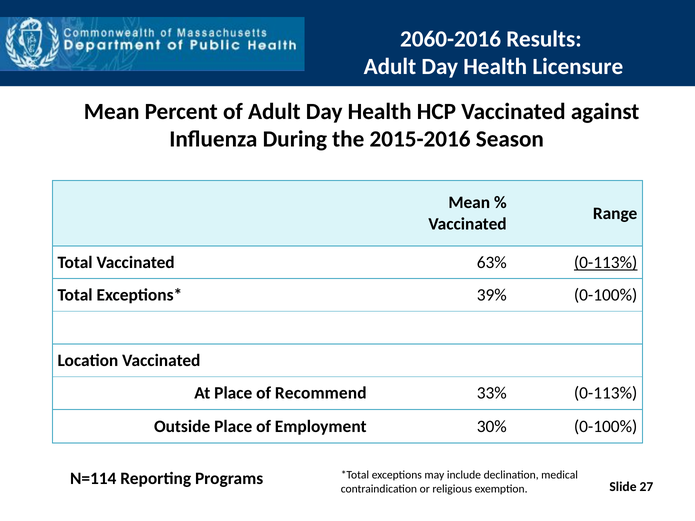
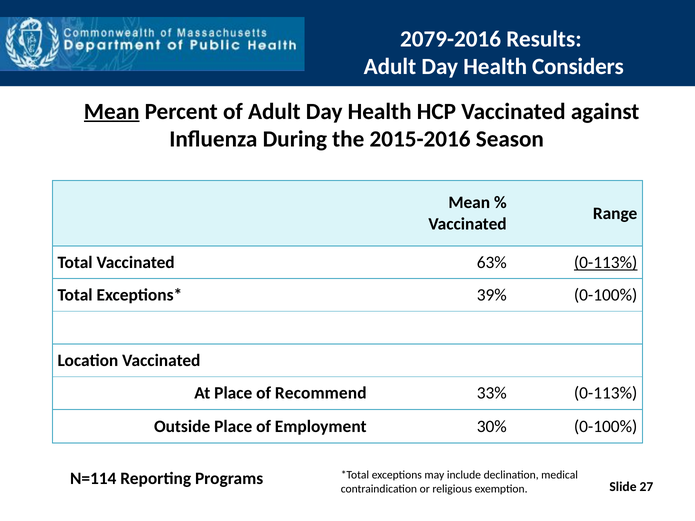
2060-2016: 2060-2016 -> 2079-2016 (451, 39)
Licensure: Licensure -> Considers (578, 67)
Mean underline: none -> present (112, 111)
